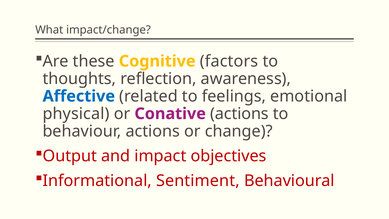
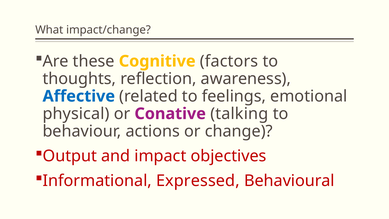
Conative actions: actions -> talking (239, 114)
Sentiment: Sentiment -> Expressed (198, 181)
